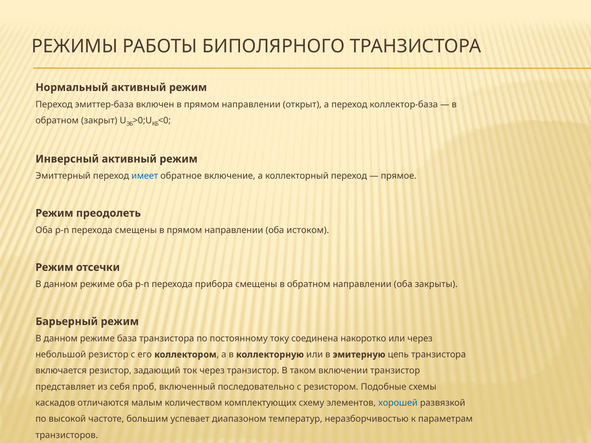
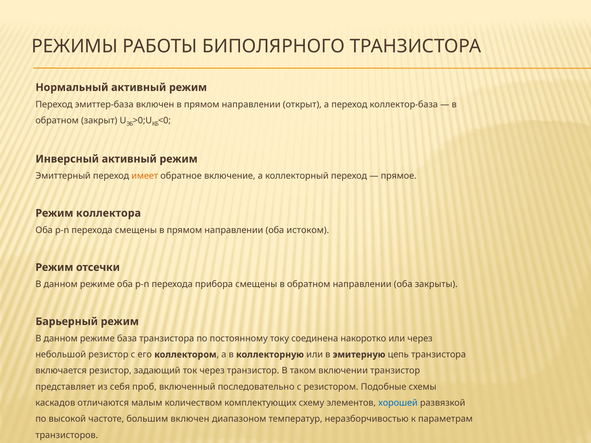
имеет colour: blue -> orange (145, 176)
преодолеть: преодолеть -> коллектора (108, 213)
большим успевает: успевает -> включен (190, 419)
